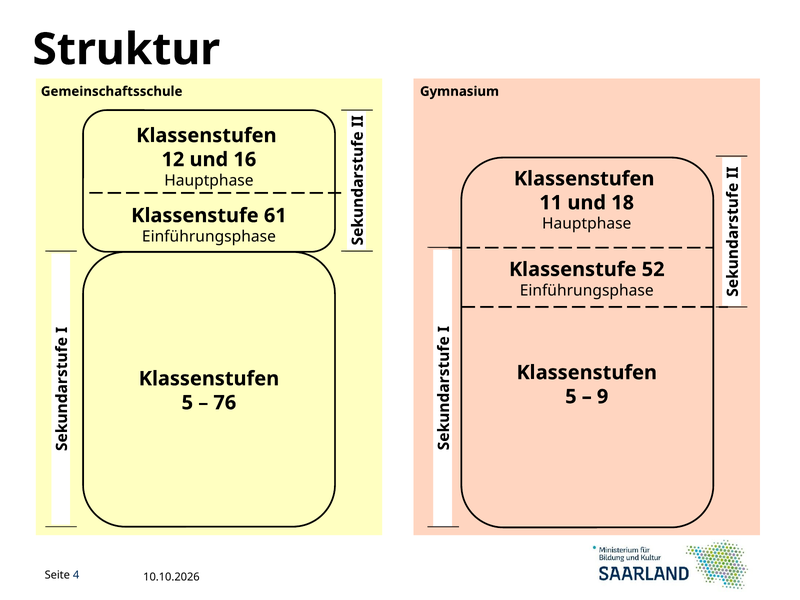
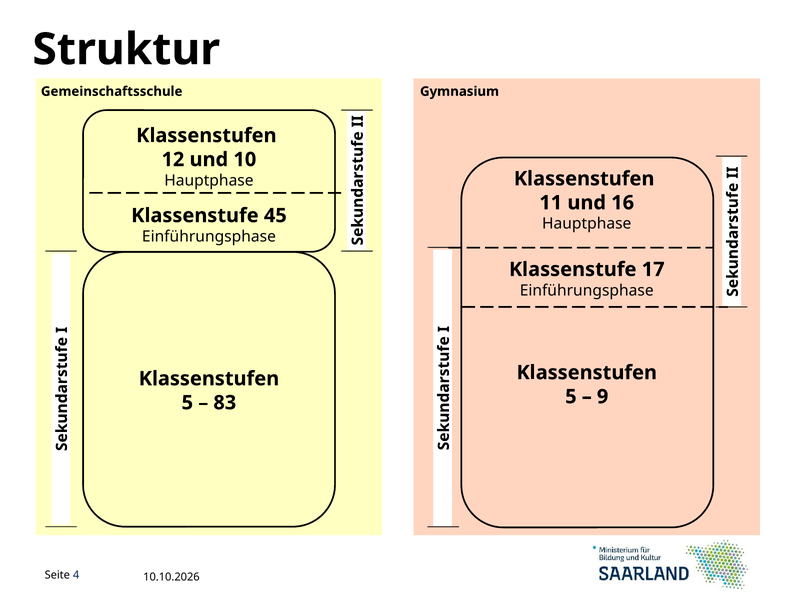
16: 16 -> 10 (245, 160)
18: 18 -> 16 (623, 203)
61: 61 -> 45 (275, 216)
52: 52 -> 17 (653, 269)
76: 76 -> 83 (225, 403)
